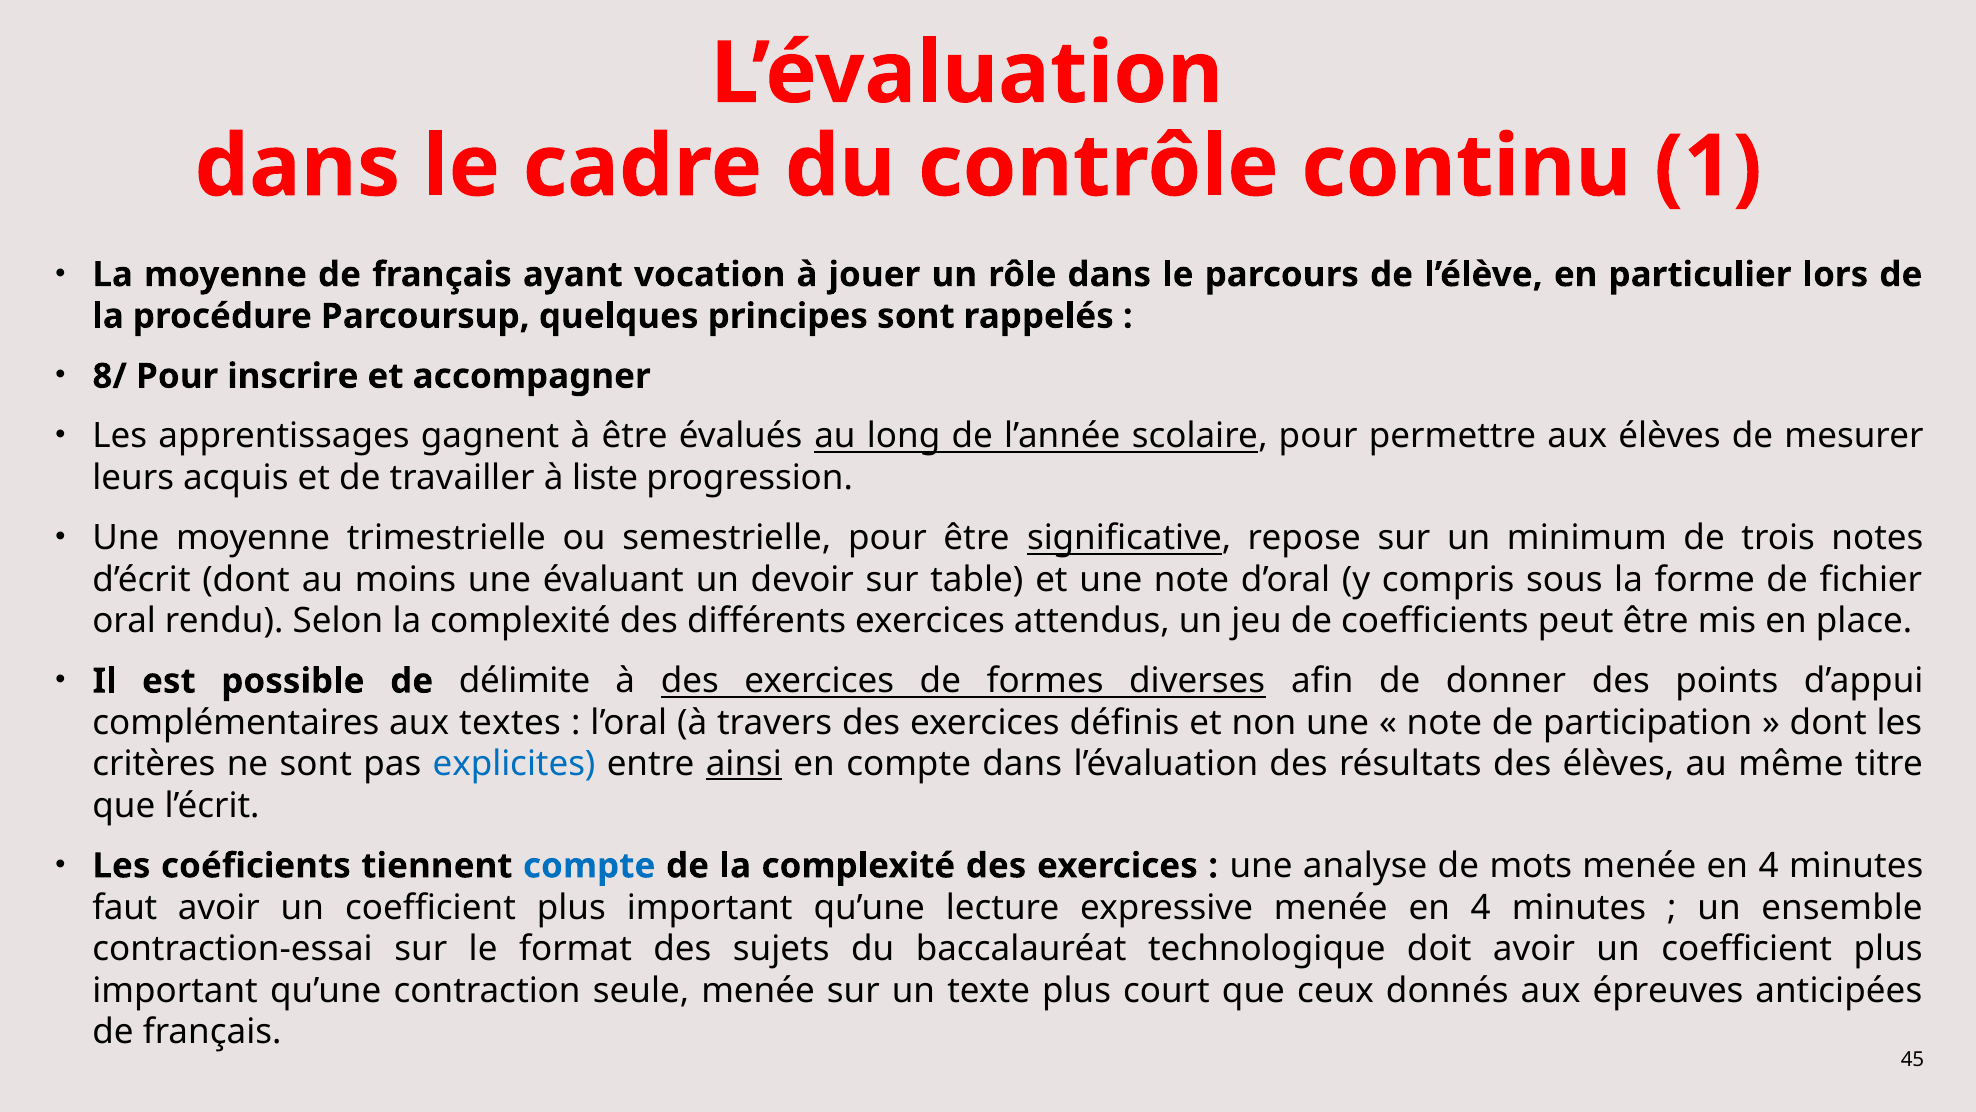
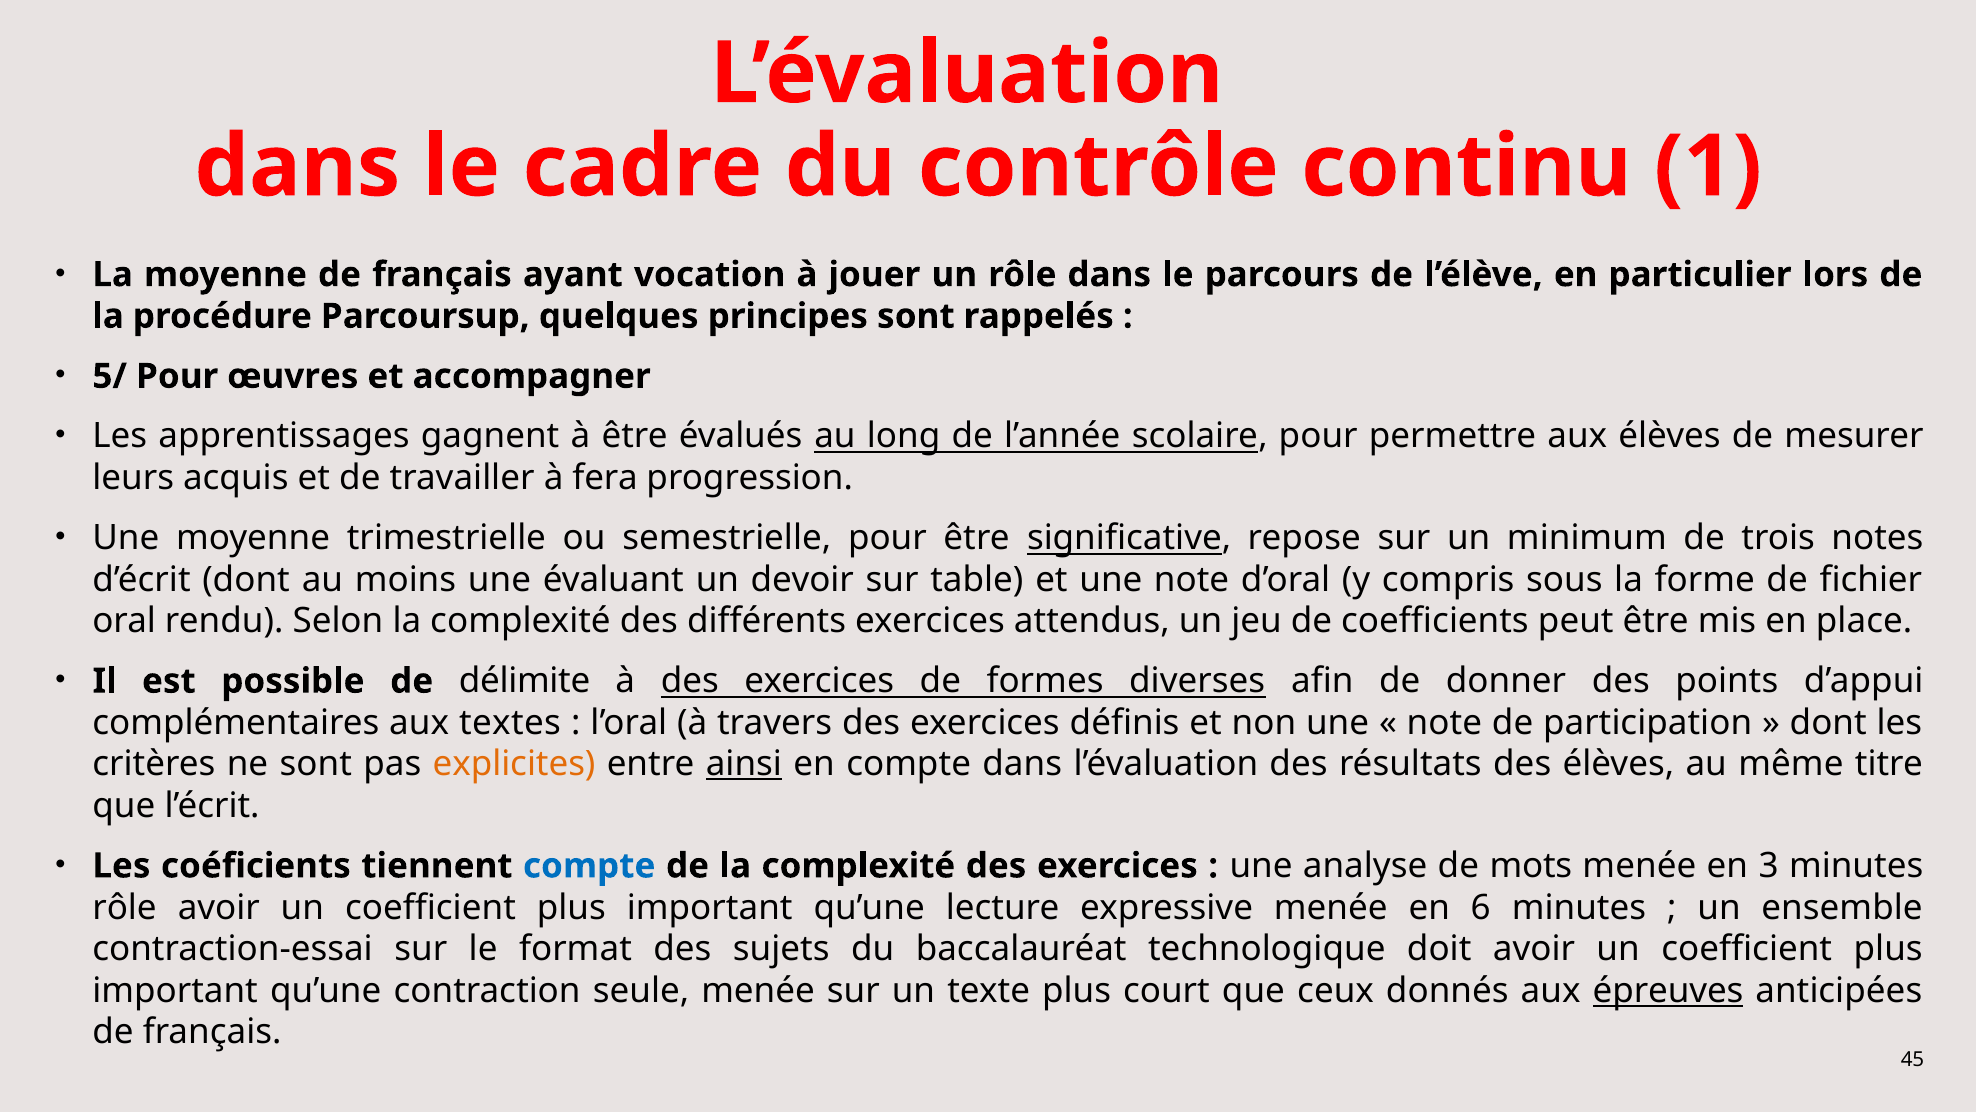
8/: 8/ -> 5/ (110, 376)
inscrire: inscrire -> œuvres (293, 376)
liste: liste -> fera (605, 478)
explicites colour: blue -> orange (514, 764)
4: 4 -> 3 (1769, 866)
faut: faut -> rôle (125, 907)
expressive menée en 4: 4 -> 6 (1481, 907)
épreuves underline: none -> present (1668, 990)
